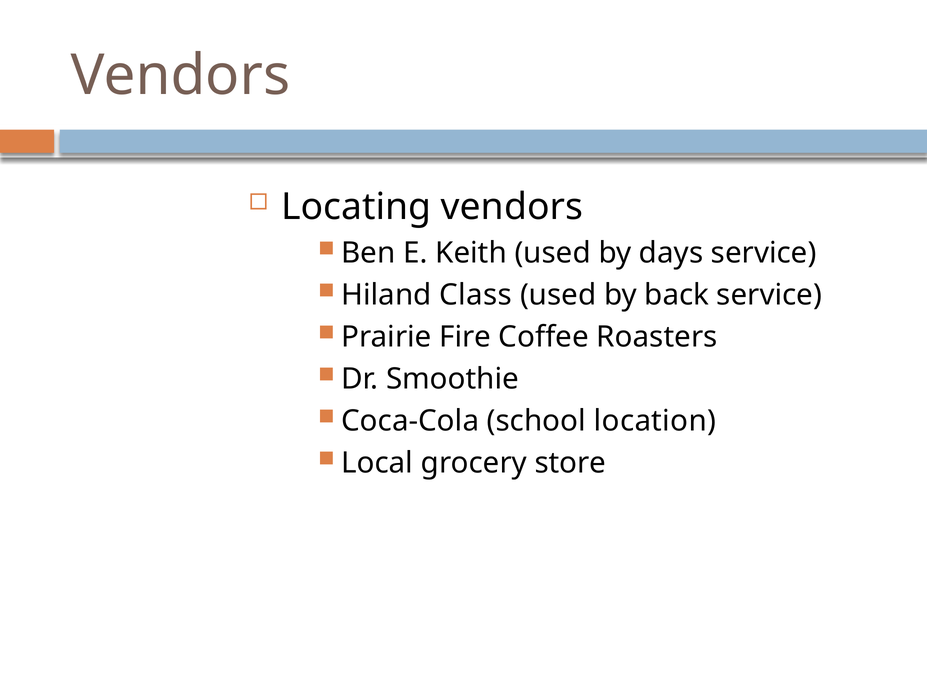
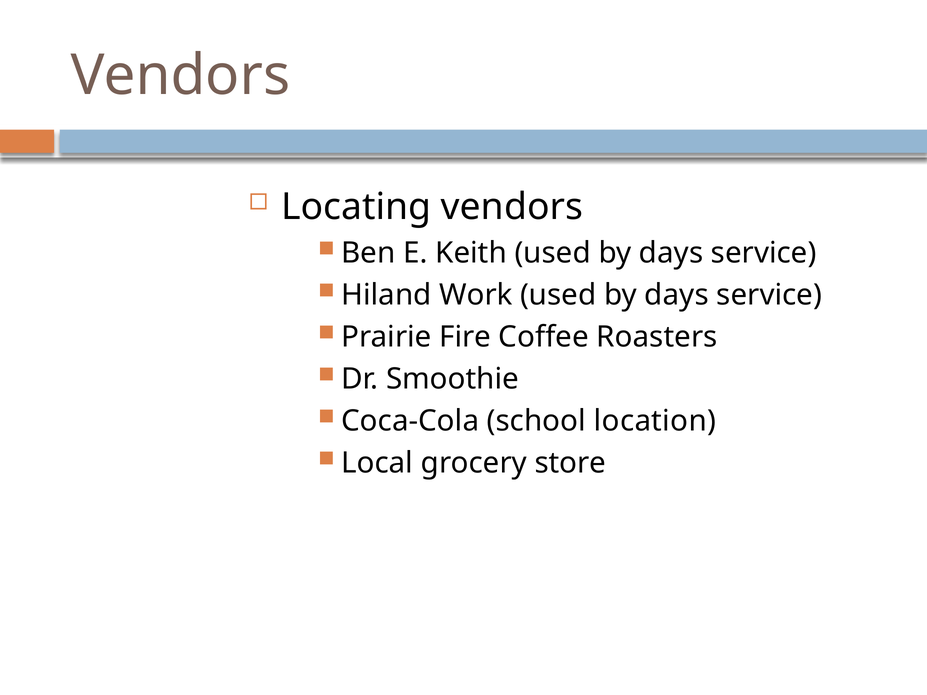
Class: Class -> Work (476, 295)
back: back -> days (677, 295)
